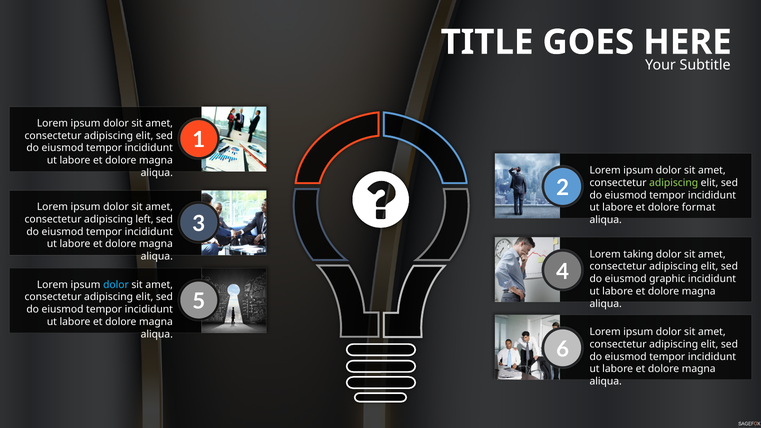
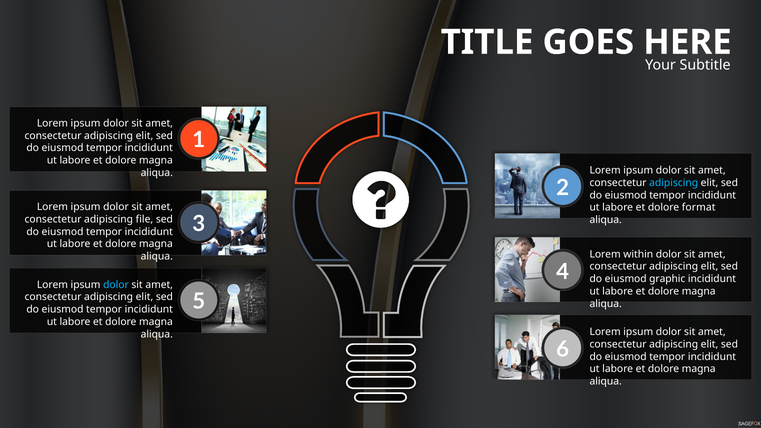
adipiscing colour: light green -> light blue (674, 183)
left: left -> file (144, 219)
taking: taking -> within (638, 254)
